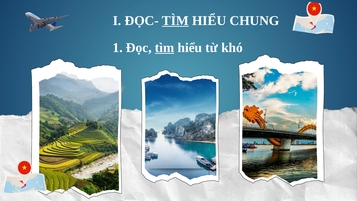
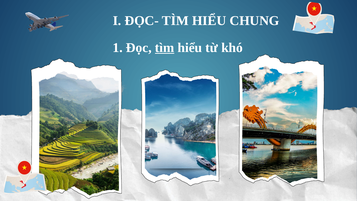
TÌM underline: present -> none (175, 21)
